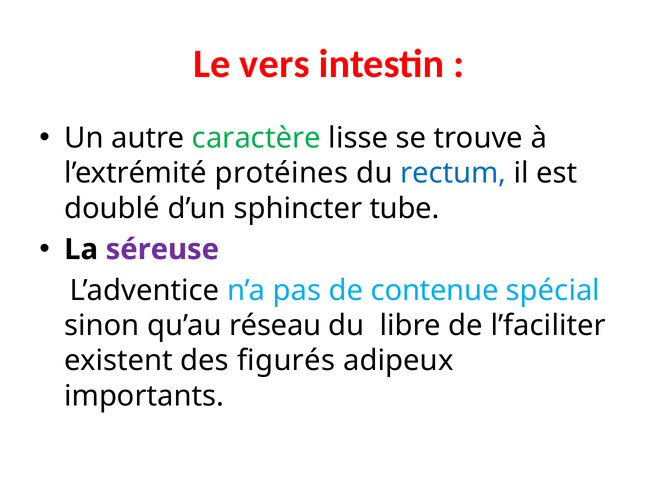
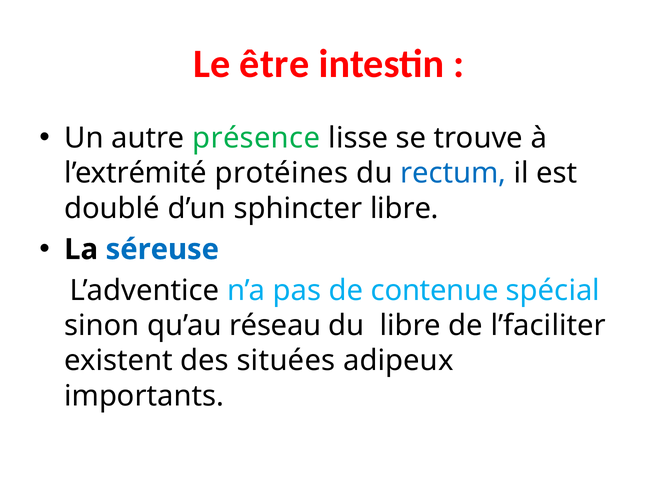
vers: vers -> être (274, 64)
caractère: caractère -> présence (256, 138)
sphincter tube: tube -> libre (404, 208)
séreuse colour: purple -> blue (162, 249)
figurés: figurés -> situées (286, 360)
